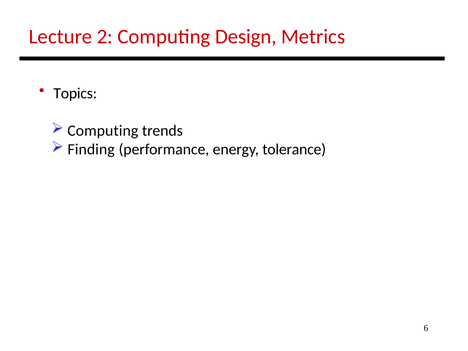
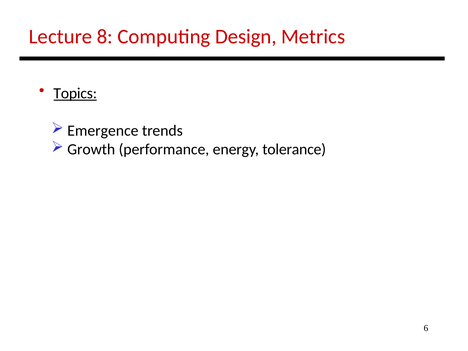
2: 2 -> 8 (105, 37)
Topics underline: none -> present (75, 93)
Computing: Computing -> Emergence (103, 131)
Finding: Finding -> Growth (91, 149)
